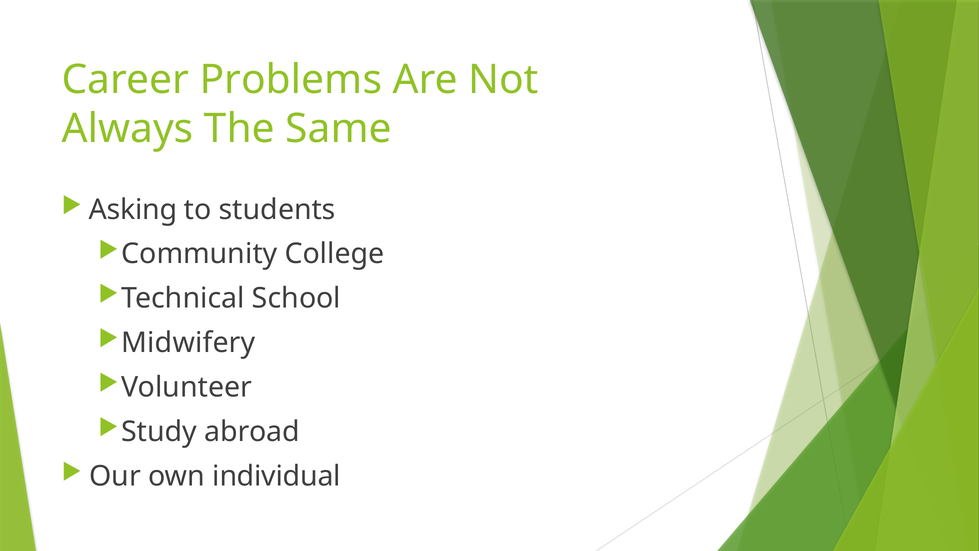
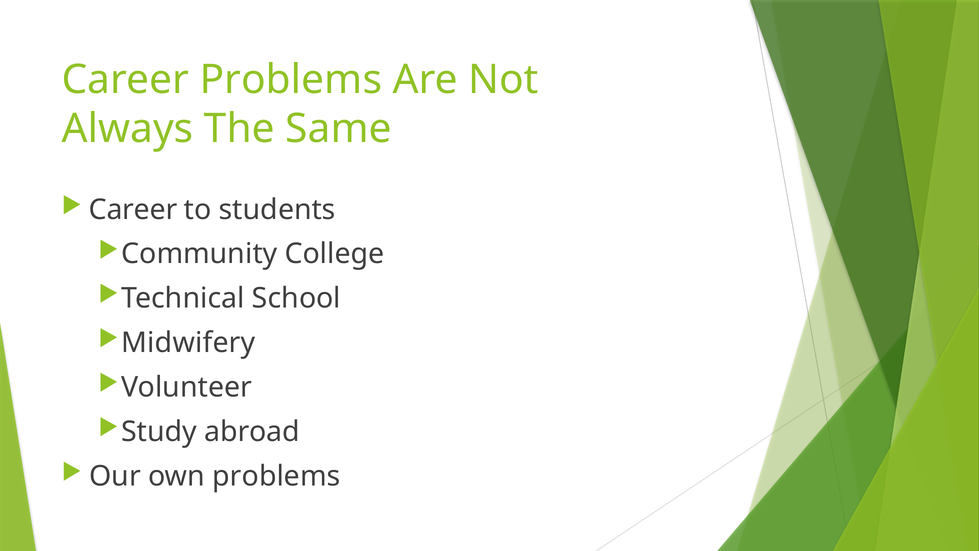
Asking: Asking -> Career (133, 210)
own individual: individual -> problems (276, 476)
